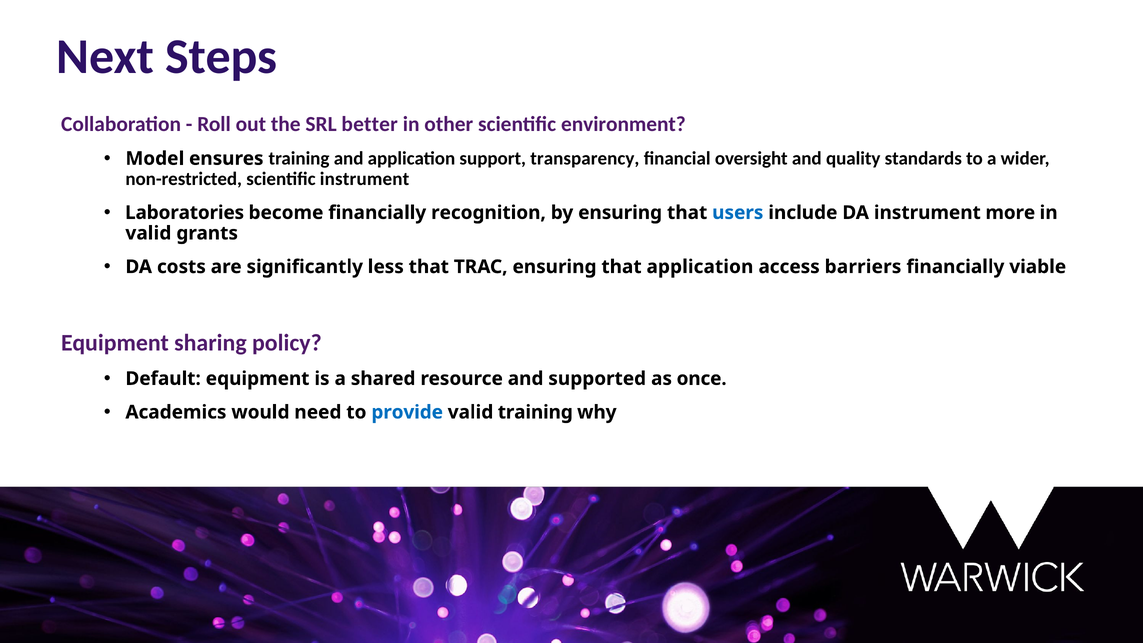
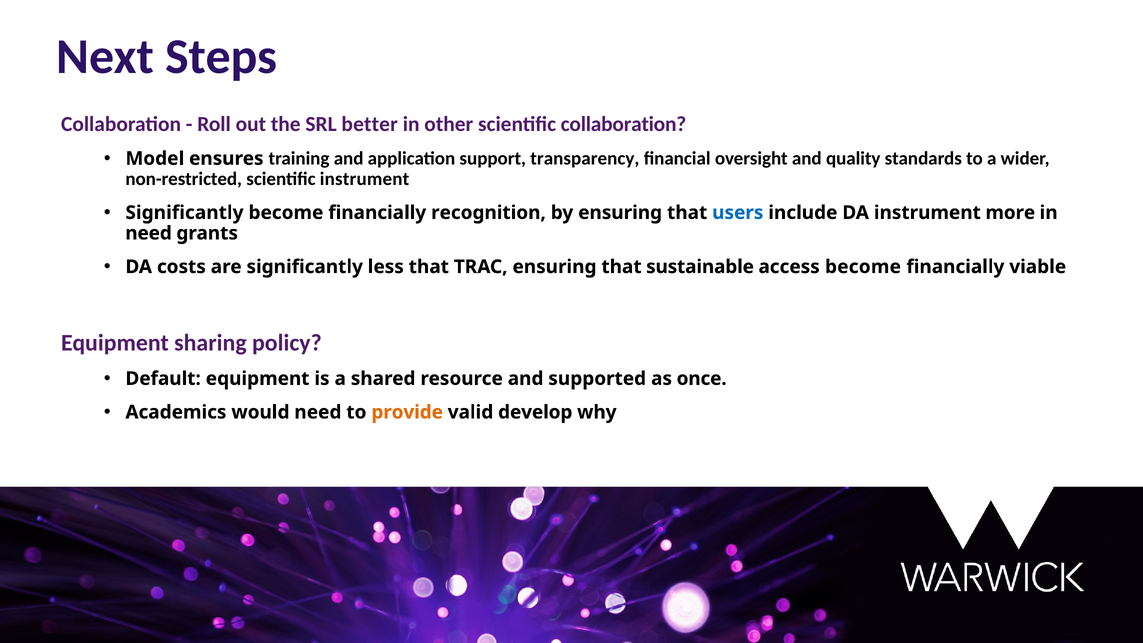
scientific environment: environment -> collaboration (623, 124)
Laboratories: Laboratories -> Significantly (184, 213)
valid: valid -> need (149, 233)
that application: application -> sustainable (700, 267)
access barriers: barriers -> become (863, 267)
provide colour: blue -> orange (407, 412)
valid training: training -> develop (535, 412)
